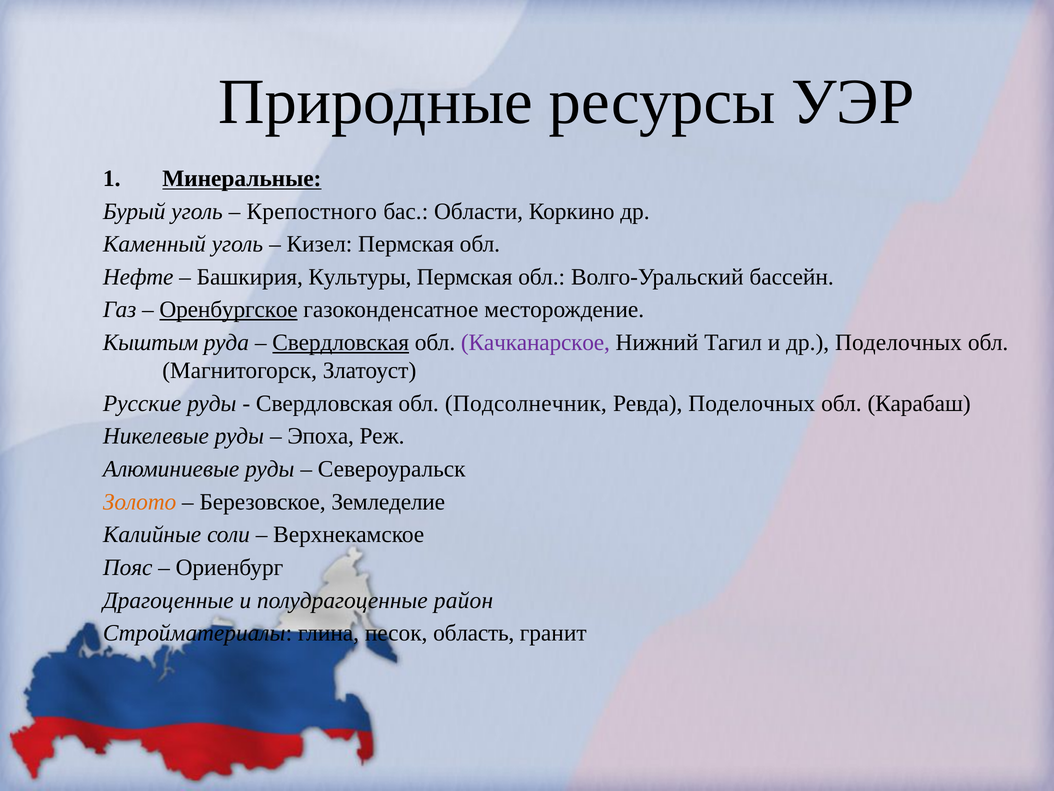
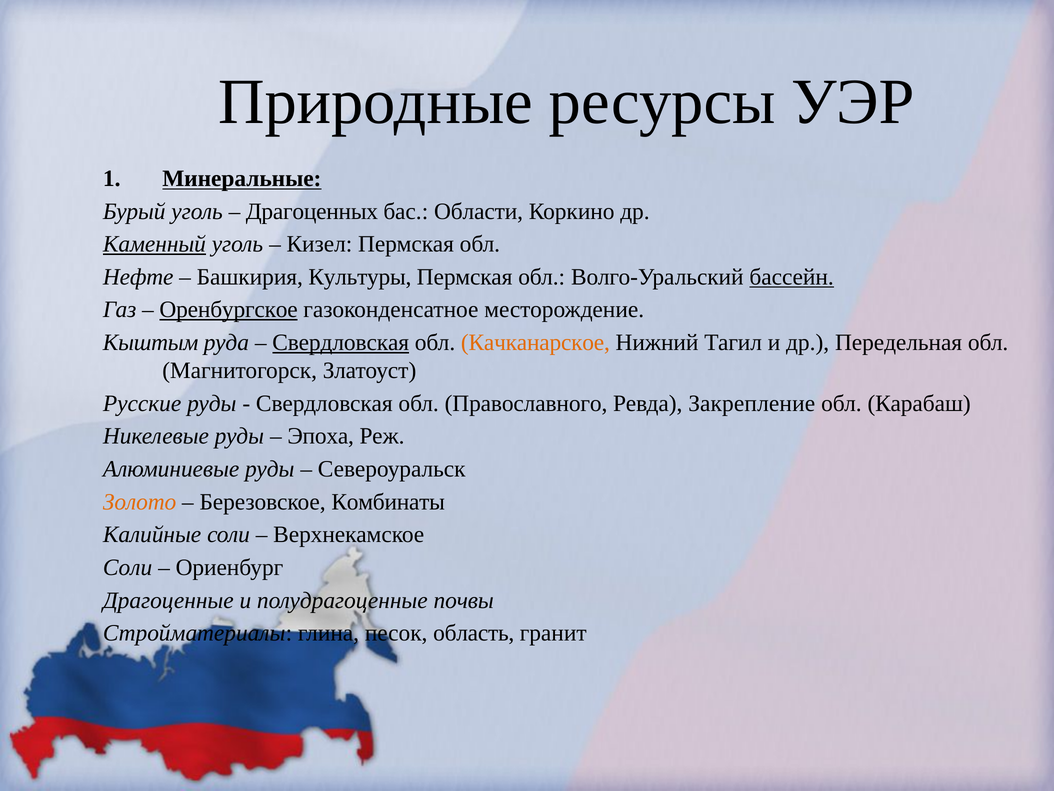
Крепостного: Крепостного -> Драгоценных (312, 211)
Каменный underline: none -> present (154, 244)
бассейн underline: none -> present (792, 277)
Качканарское colour: purple -> orange (535, 342)
др Поделочных: Поделочных -> Передельная (899, 342)
Подсолнечник: Подсолнечник -> Православного (526, 403)
Ревда Поделочных: Поделочных -> Закрепление (752, 403)
Земледелие: Земледелие -> Комбинаты (388, 502)
Пояс: Пояс -> Соли (128, 567)
район: район -> почвы (464, 600)
